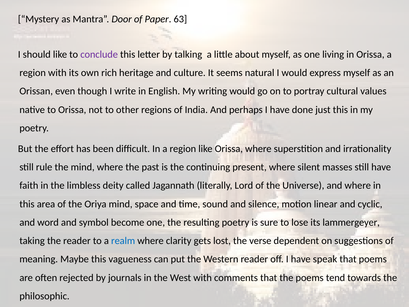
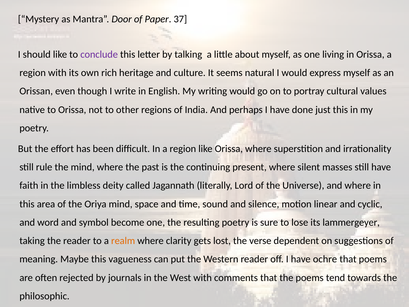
63: 63 -> 37 (180, 19)
realm colour: blue -> orange (123, 241)
speak: speak -> ochre (325, 259)
